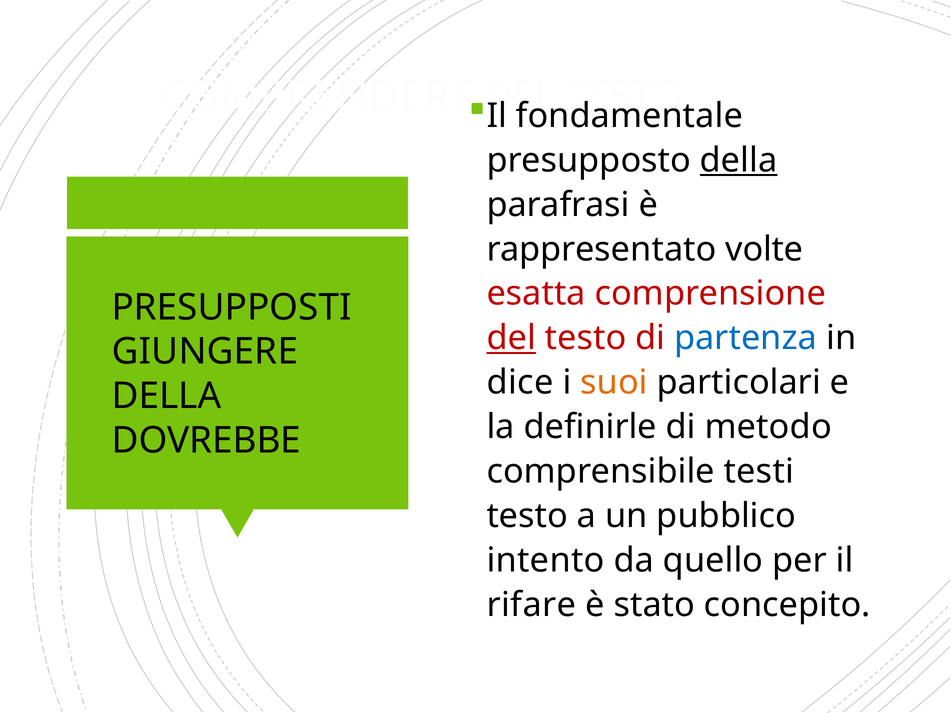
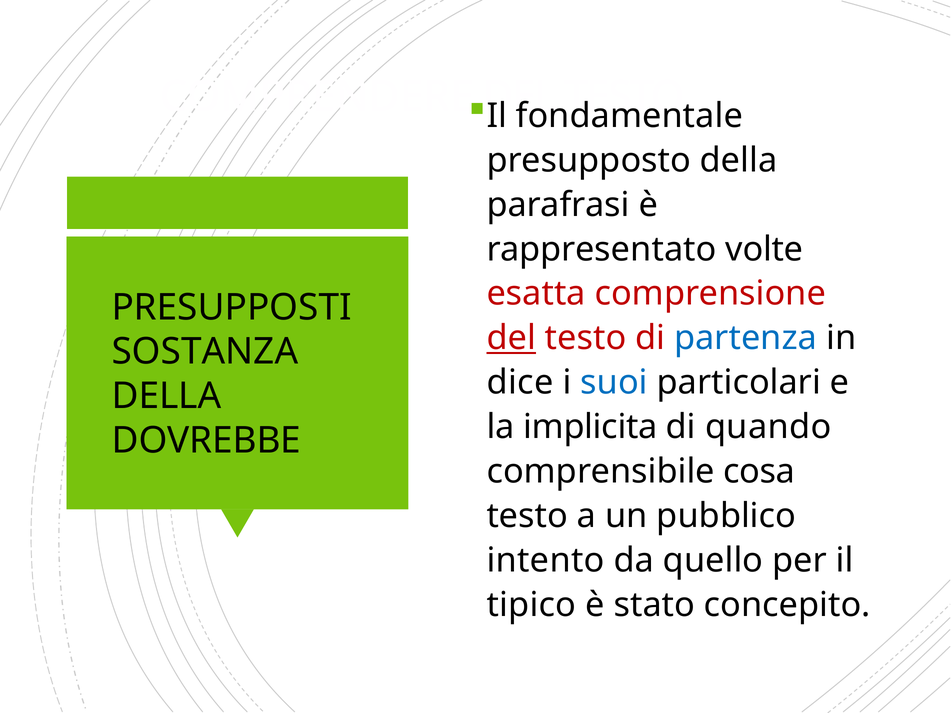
della underline: present -> none (739, 160)
GIUNGERE: GIUNGERE -> SOSTANZA (205, 352)
suoi colour: orange -> blue (614, 383)
definirle: definirle -> implicita (590, 427)
metodo: metodo -> quando (768, 427)
testi: testi -> cosa (759, 472)
rifare: rifare -> tipico (531, 605)
